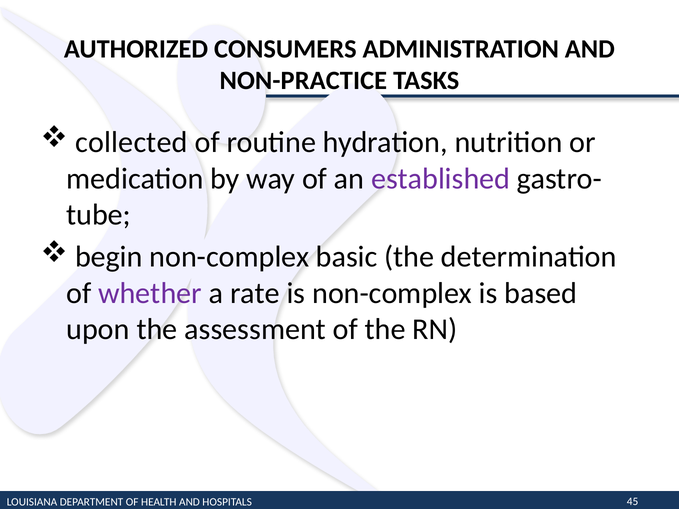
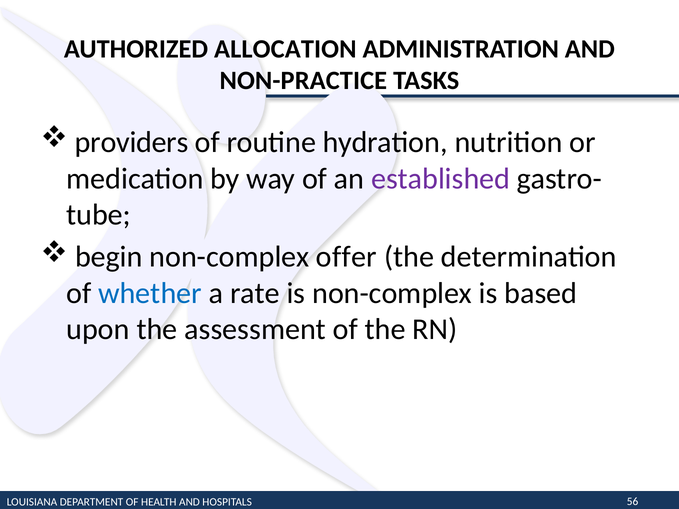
CONSUMERS: CONSUMERS -> ALLOCATION (285, 49)
collected: collected -> providers (132, 142)
basic: basic -> offer (346, 257)
whether colour: purple -> blue (150, 293)
45: 45 -> 56 (633, 502)
